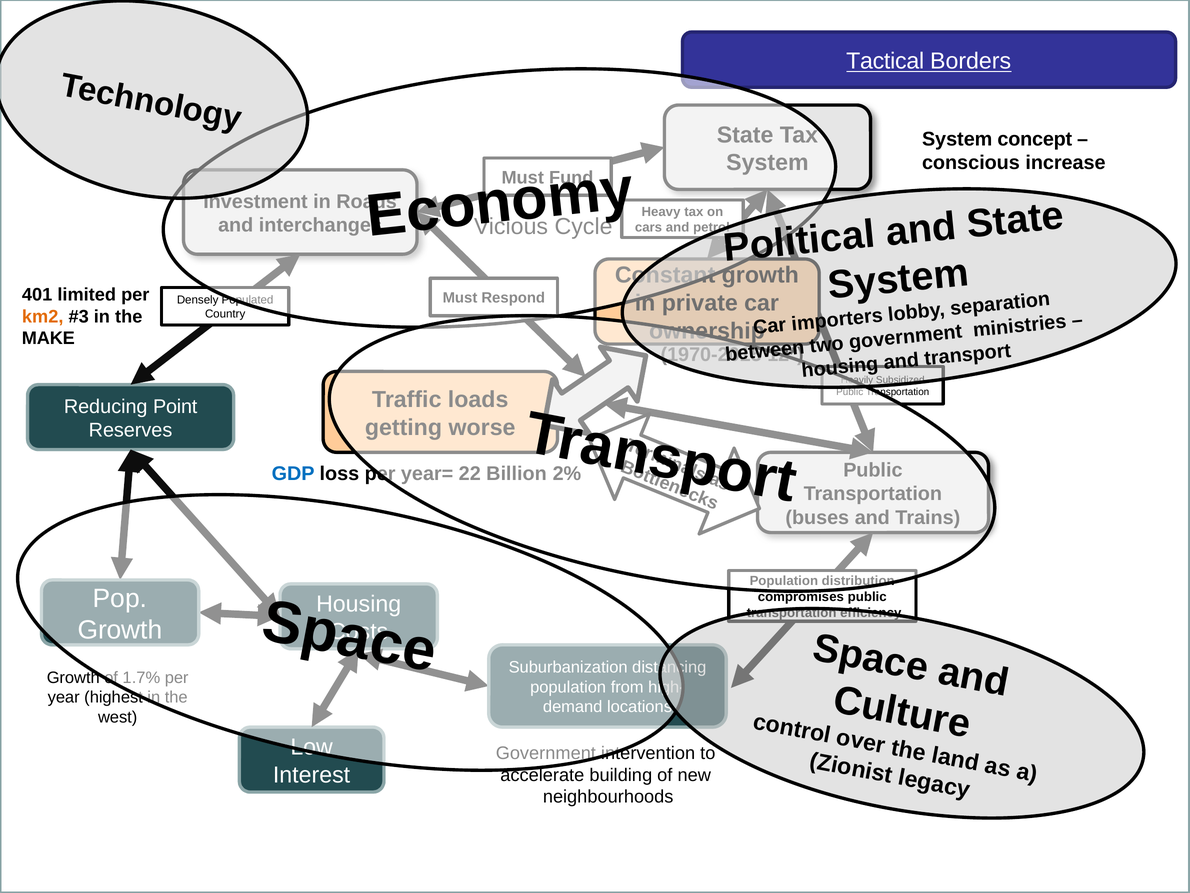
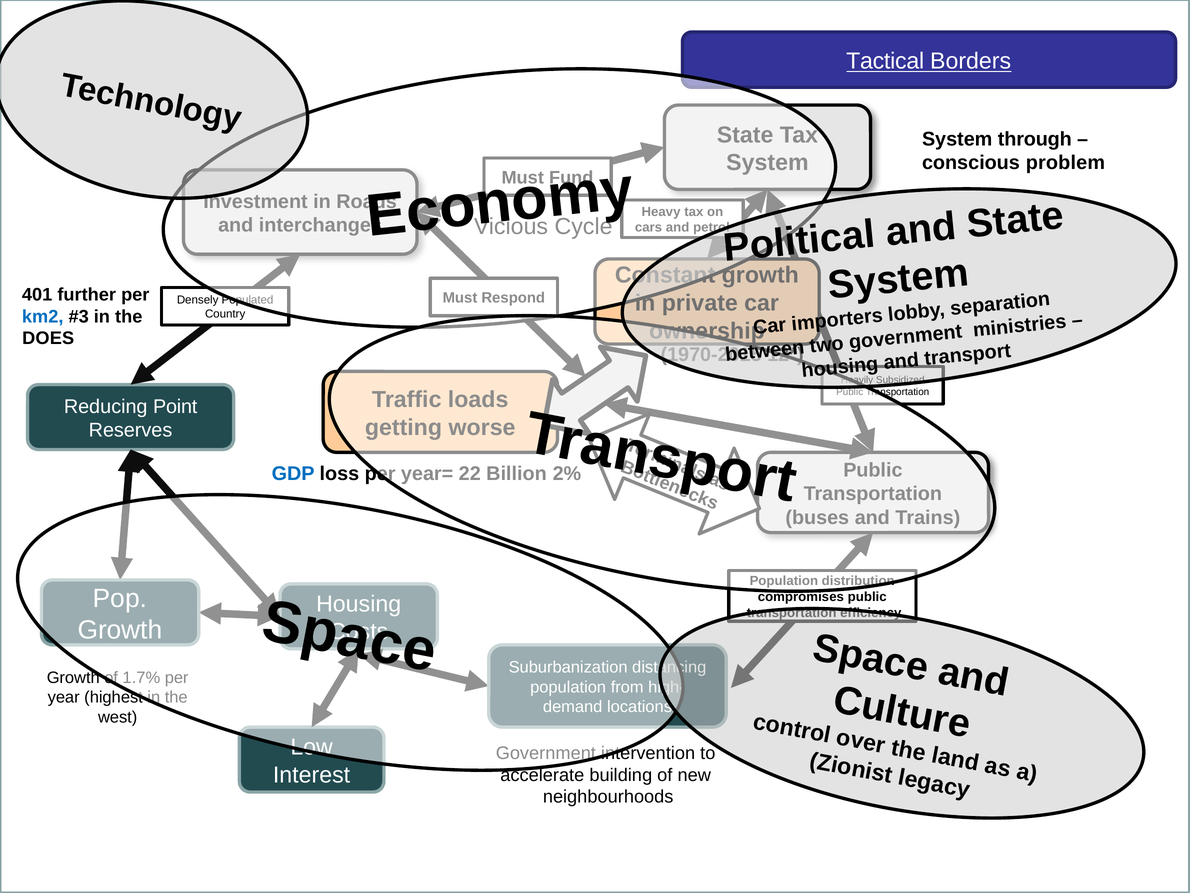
concept: concept -> through (1035, 139)
increase: increase -> problem (1065, 163)
limited: limited -> further (87, 294)
km2 colour: orange -> blue (43, 316)
MAKE: MAKE -> DOES (48, 338)
